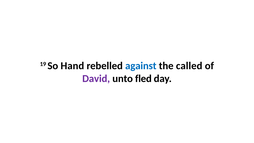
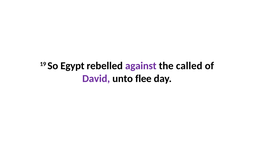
Hand: Hand -> Egypt (72, 66)
against colour: blue -> purple (141, 66)
fled: fled -> flee (143, 79)
